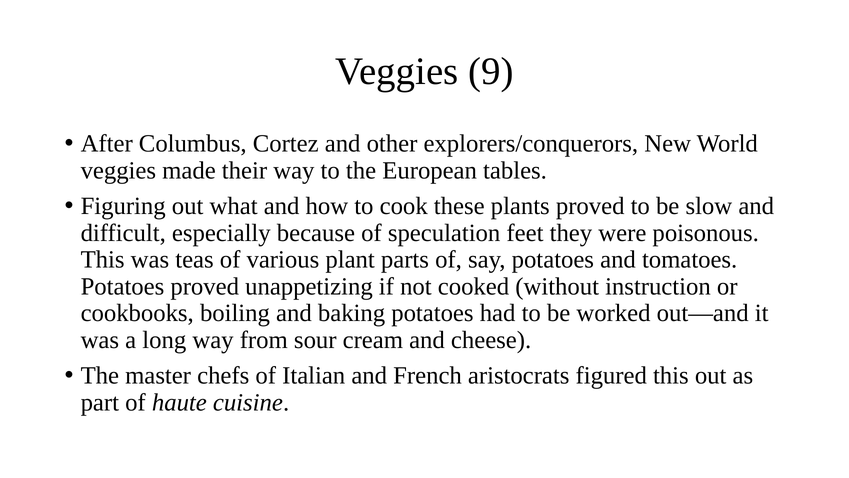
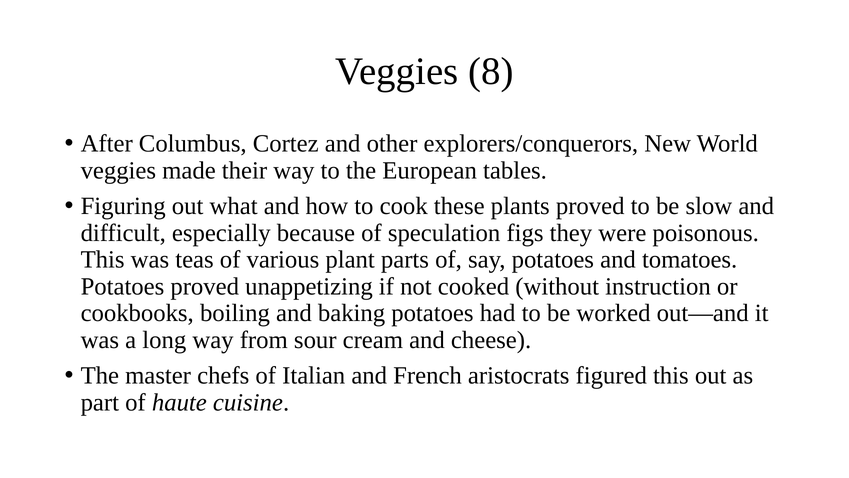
9: 9 -> 8 (491, 71)
feet: feet -> figs (525, 233)
